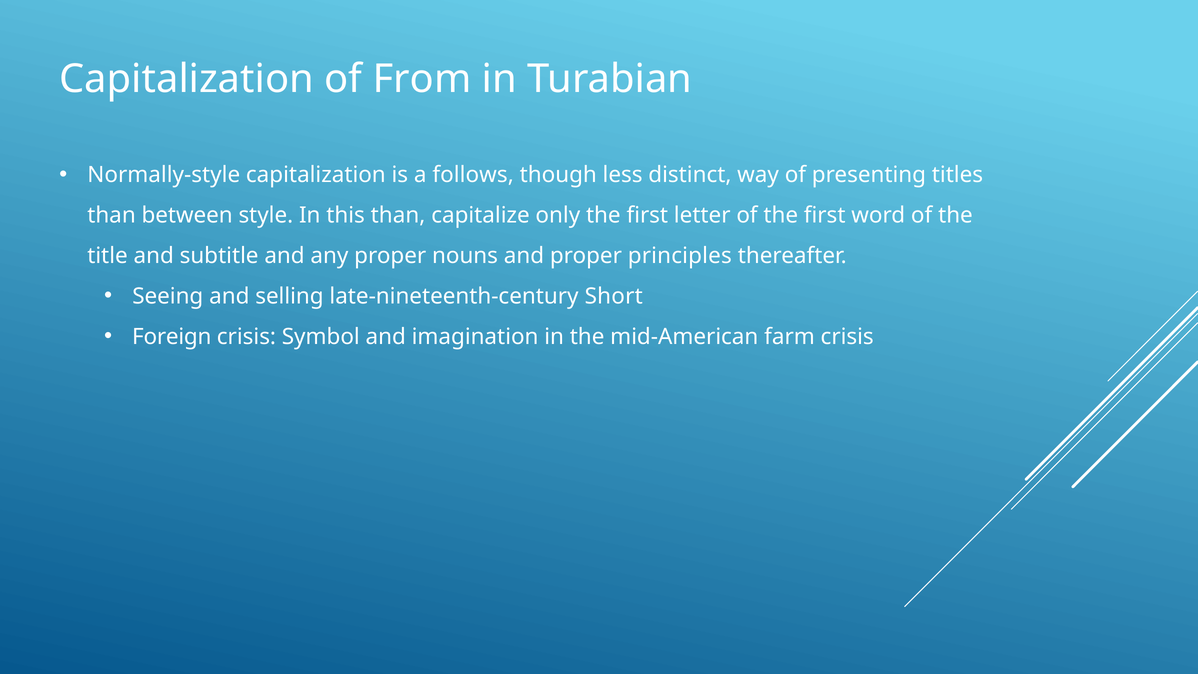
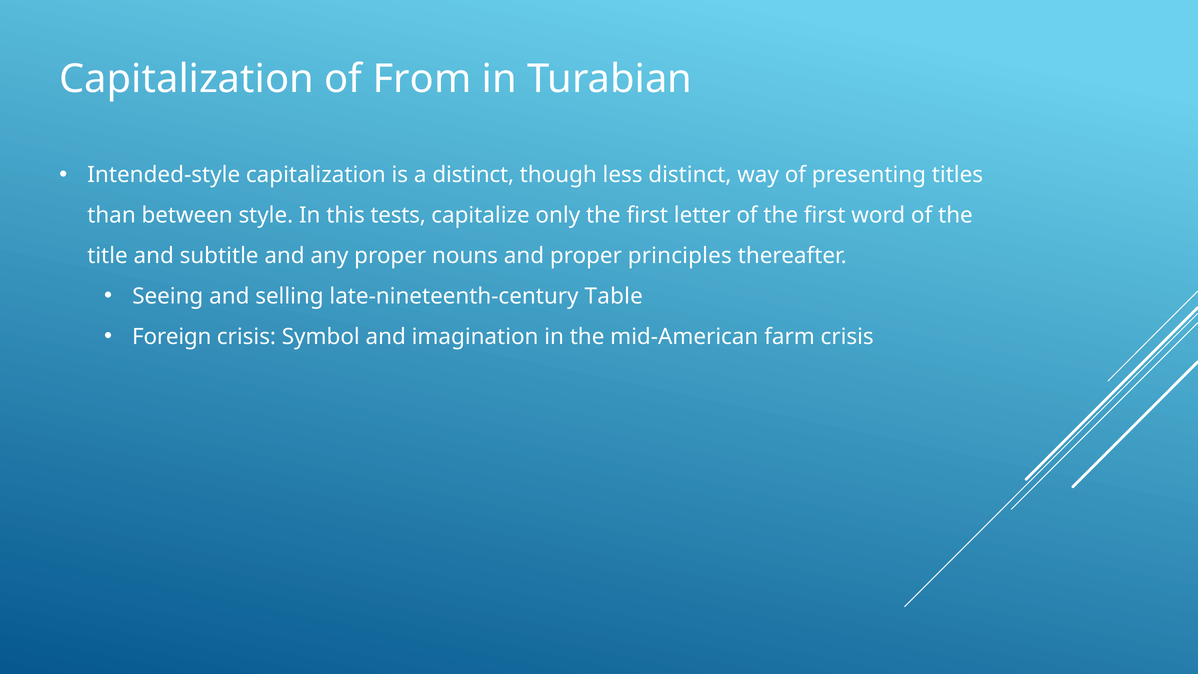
Normally-style: Normally-style -> Intended-style (164, 175)
a follows: follows -> distinct (473, 175)
this than: than -> tests (398, 215)
Short: Short -> Table (614, 296)
